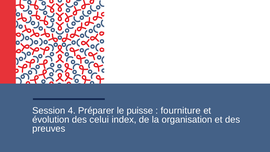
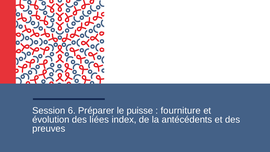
4: 4 -> 6 (72, 111)
celui: celui -> liées (99, 120)
organisation: organisation -> antécédents (187, 120)
